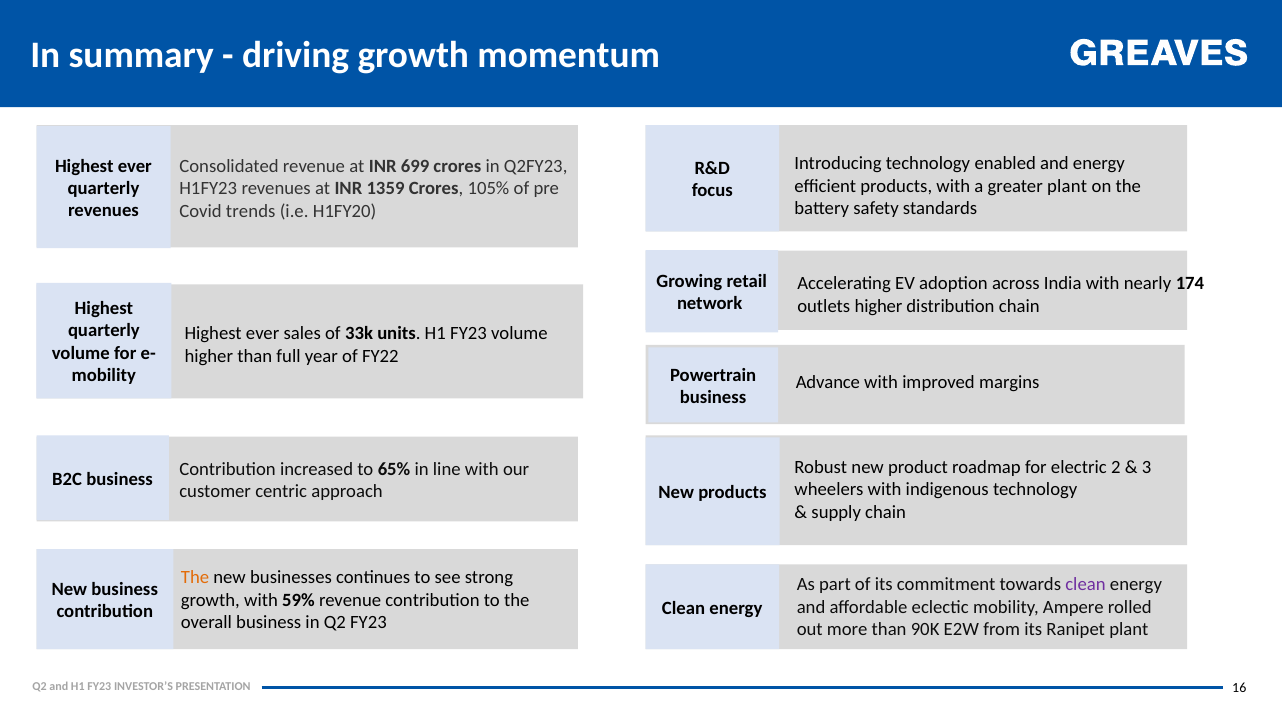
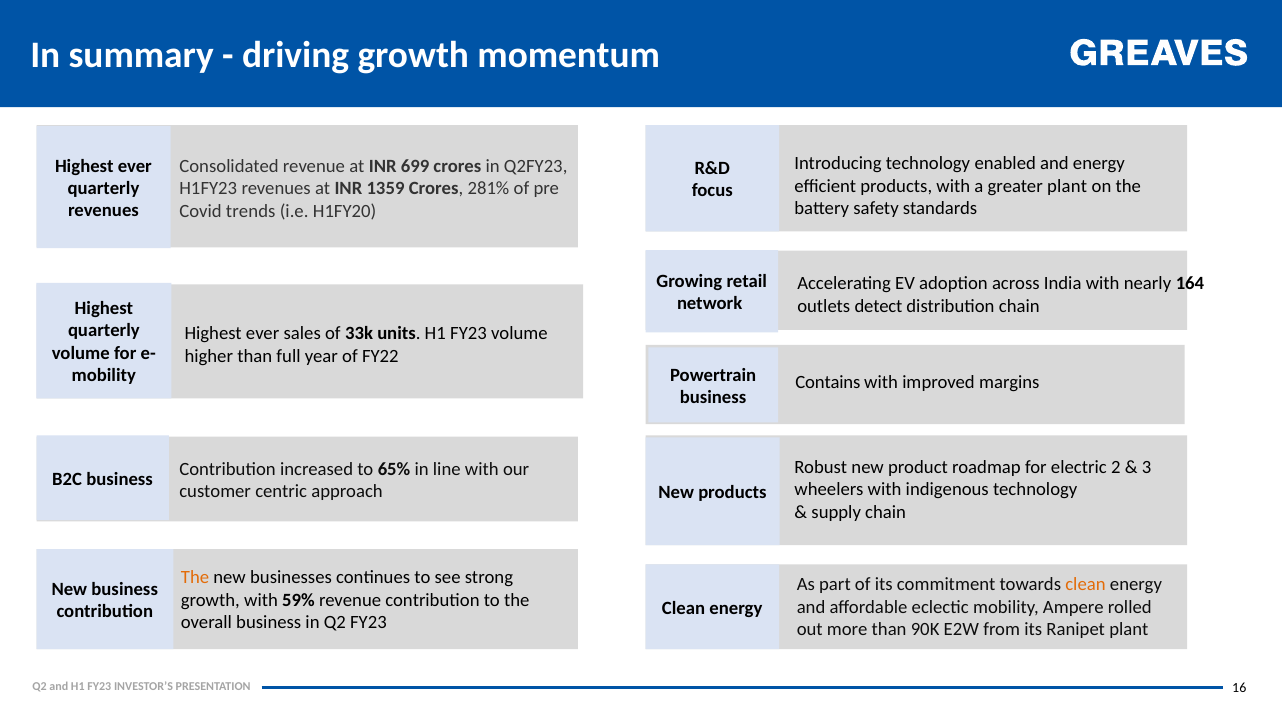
105%: 105% -> 281% (488, 189)
174: 174 -> 164 (1190, 284)
outlets higher: higher -> detect (879, 306)
Advance: Advance -> Contains (828, 382)
clean colour: purple -> orange (1085, 585)
